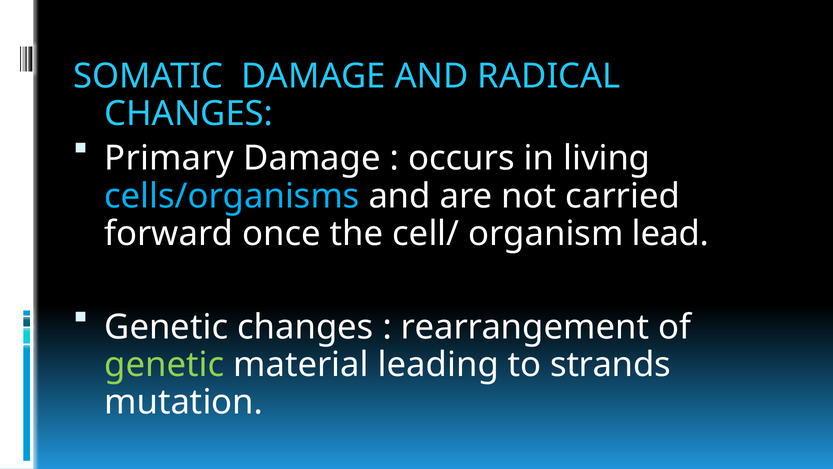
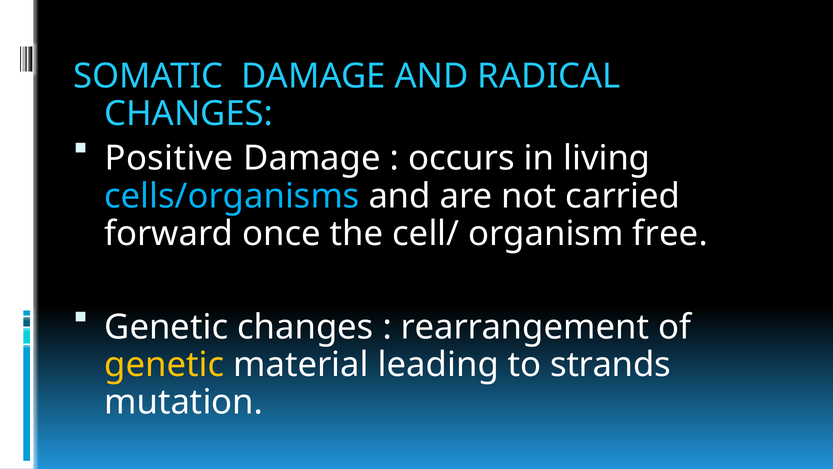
Primary: Primary -> Positive (169, 158)
lead: lead -> free (670, 233)
genetic colour: light green -> yellow (164, 365)
